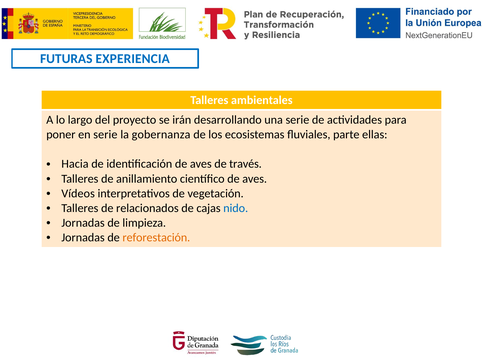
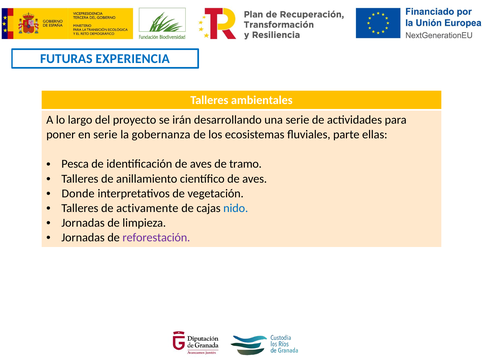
Hacia: Hacia -> Pesca (75, 164)
través: través -> tramo (246, 164)
Vídeos: Vídeos -> Donde (78, 194)
relacionados: relacionados -> activamente (147, 208)
reforestación colour: orange -> purple (156, 238)
